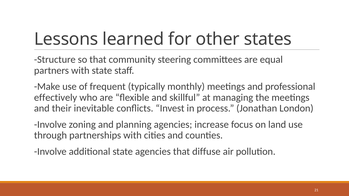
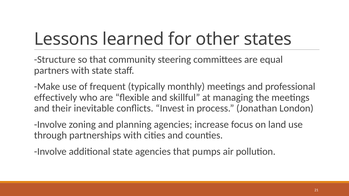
diffuse: diffuse -> pumps (206, 152)
